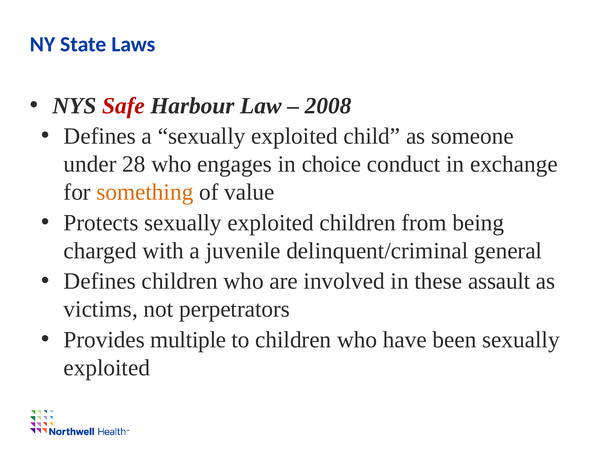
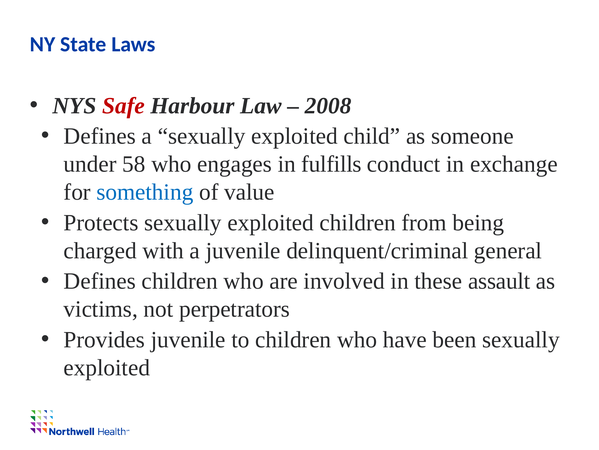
28: 28 -> 58 (134, 164)
choice: choice -> fulfills (332, 164)
something colour: orange -> blue (145, 192)
Provides multiple: multiple -> juvenile (188, 339)
